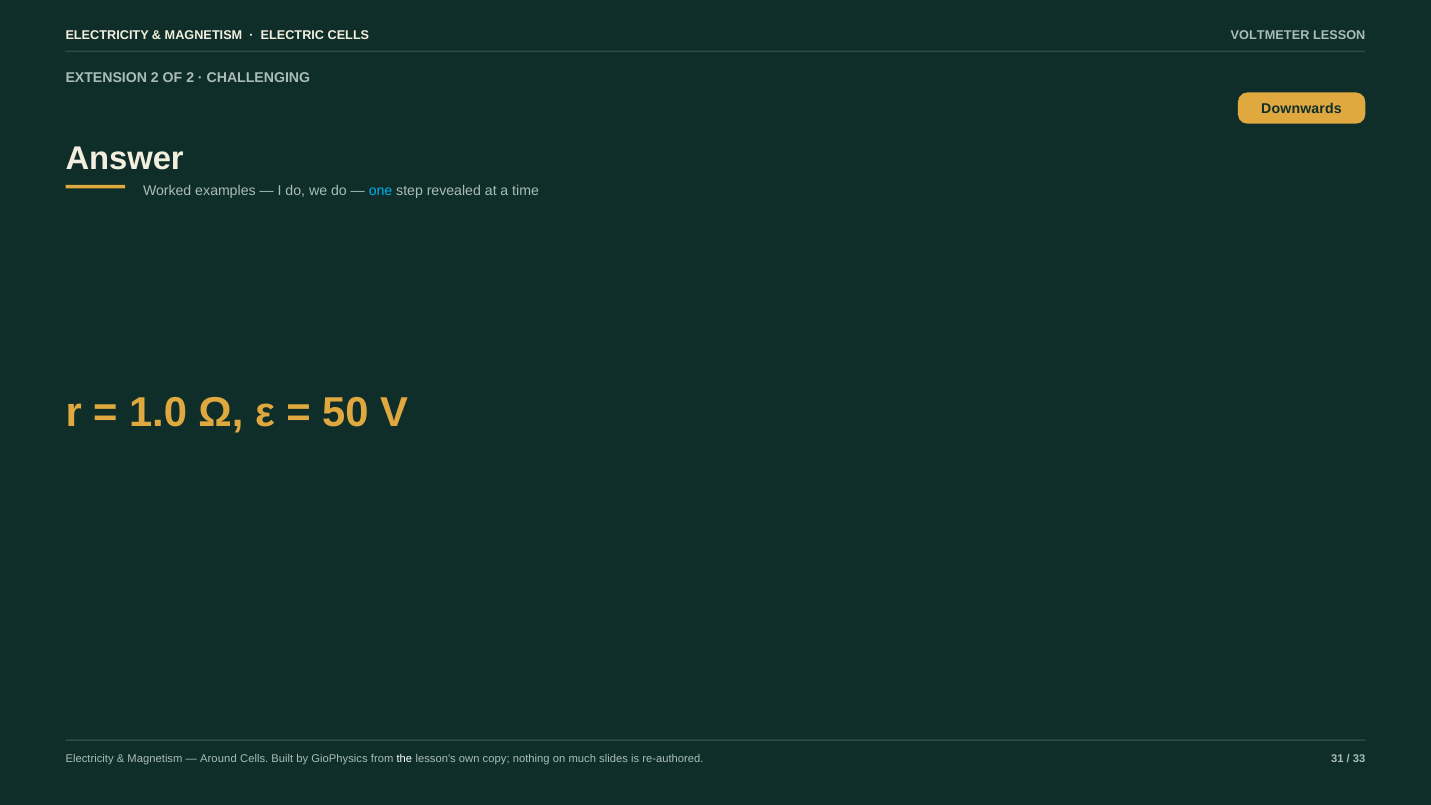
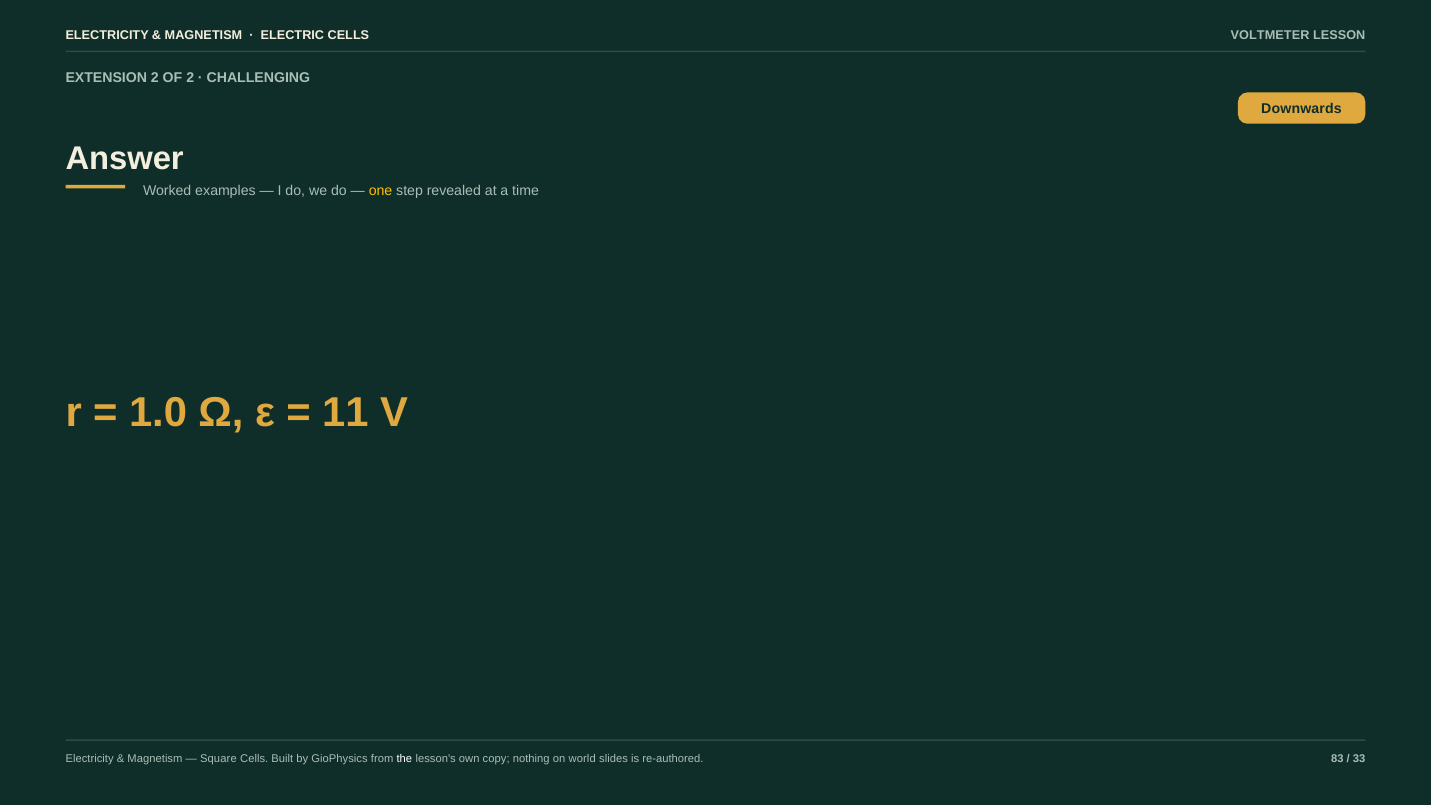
one colour: light blue -> yellow (381, 191)
50: 50 -> 11 (345, 413)
Around: Around -> Square (218, 759)
much: much -> world (582, 759)
31: 31 -> 83 (1337, 759)
